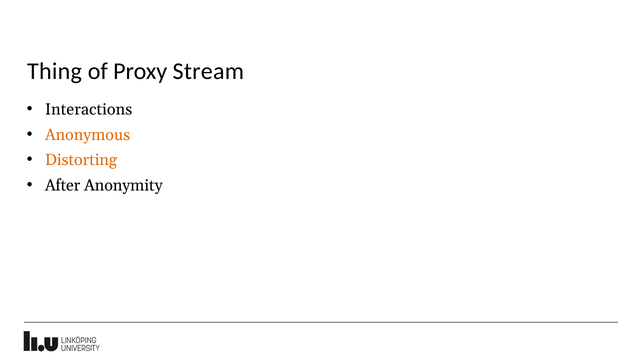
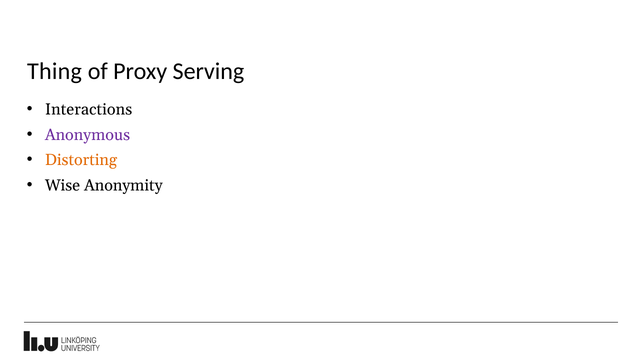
Stream: Stream -> Serving (208, 71)
Anonymous colour: orange -> purple (87, 135)
After: After -> Wise (62, 185)
